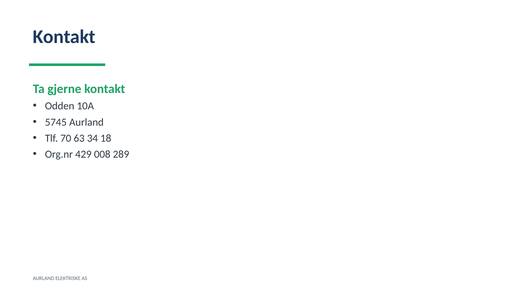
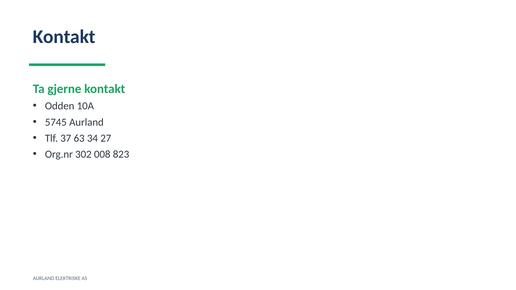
70: 70 -> 37 (66, 138)
18: 18 -> 27 (106, 138)
429: 429 -> 302 (83, 155)
289: 289 -> 823 (121, 155)
